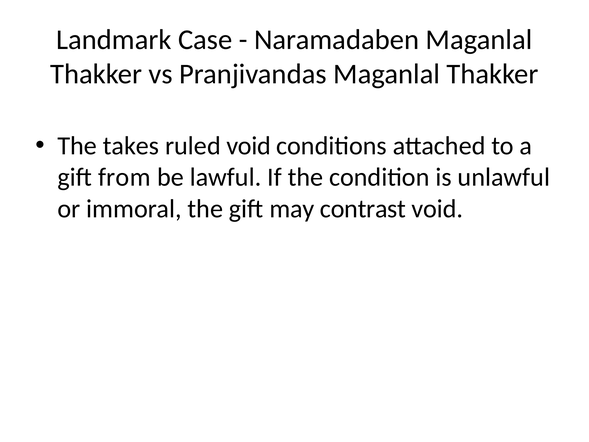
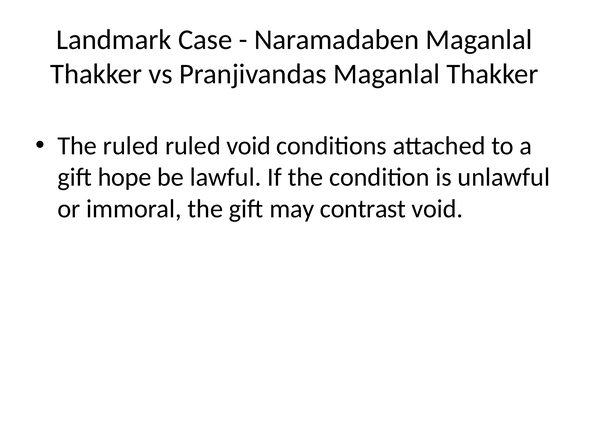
The takes: takes -> ruled (131, 146)
from: from -> hope (125, 177)
